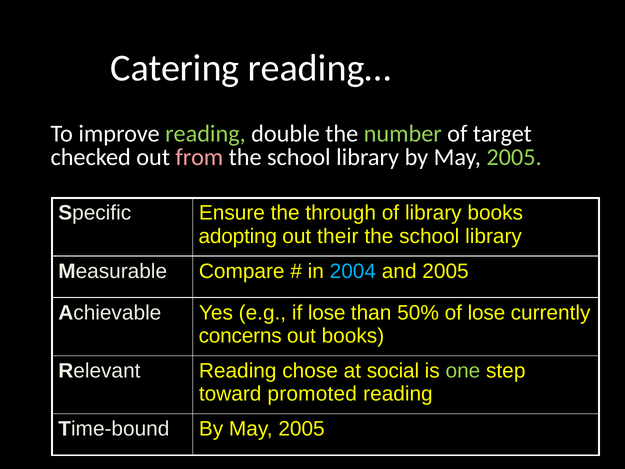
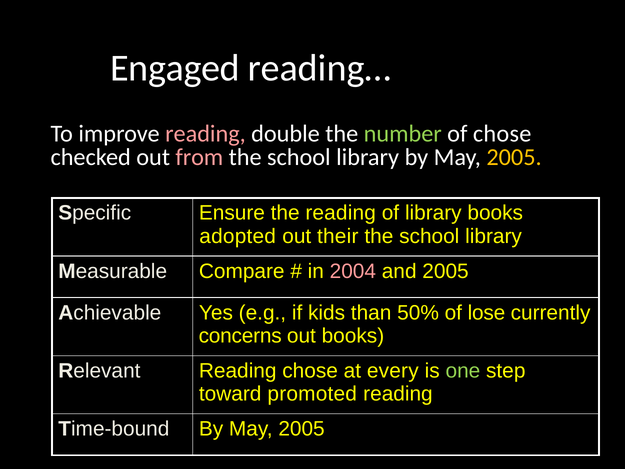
Catering: Catering -> Engaged (175, 68)
reading colour: light green -> pink (205, 134)
of target: target -> chose (502, 134)
2005 colour: light green -> yellow (514, 157)
the through: through -> reading (341, 213)
adopting: adopting -> adopted (238, 236)
2004 colour: light blue -> pink (353, 271)
if lose: lose -> kids (327, 312)
social: social -> every (393, 371)
